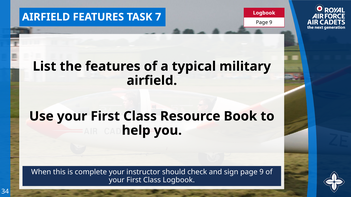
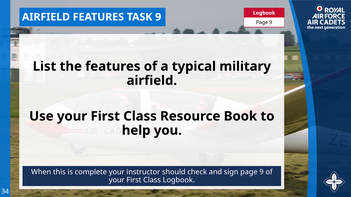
TASK 7: 7 -> 9 (158, 17)
